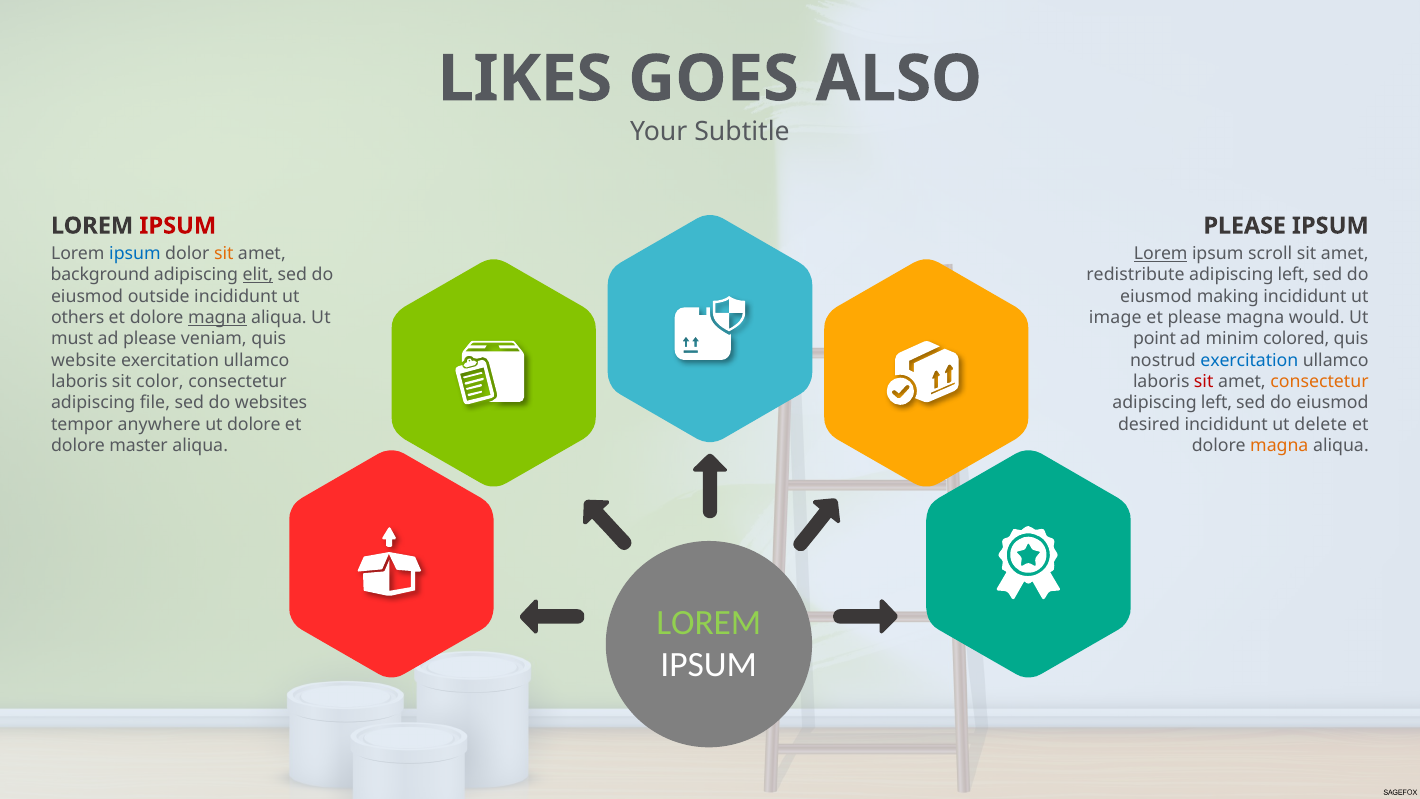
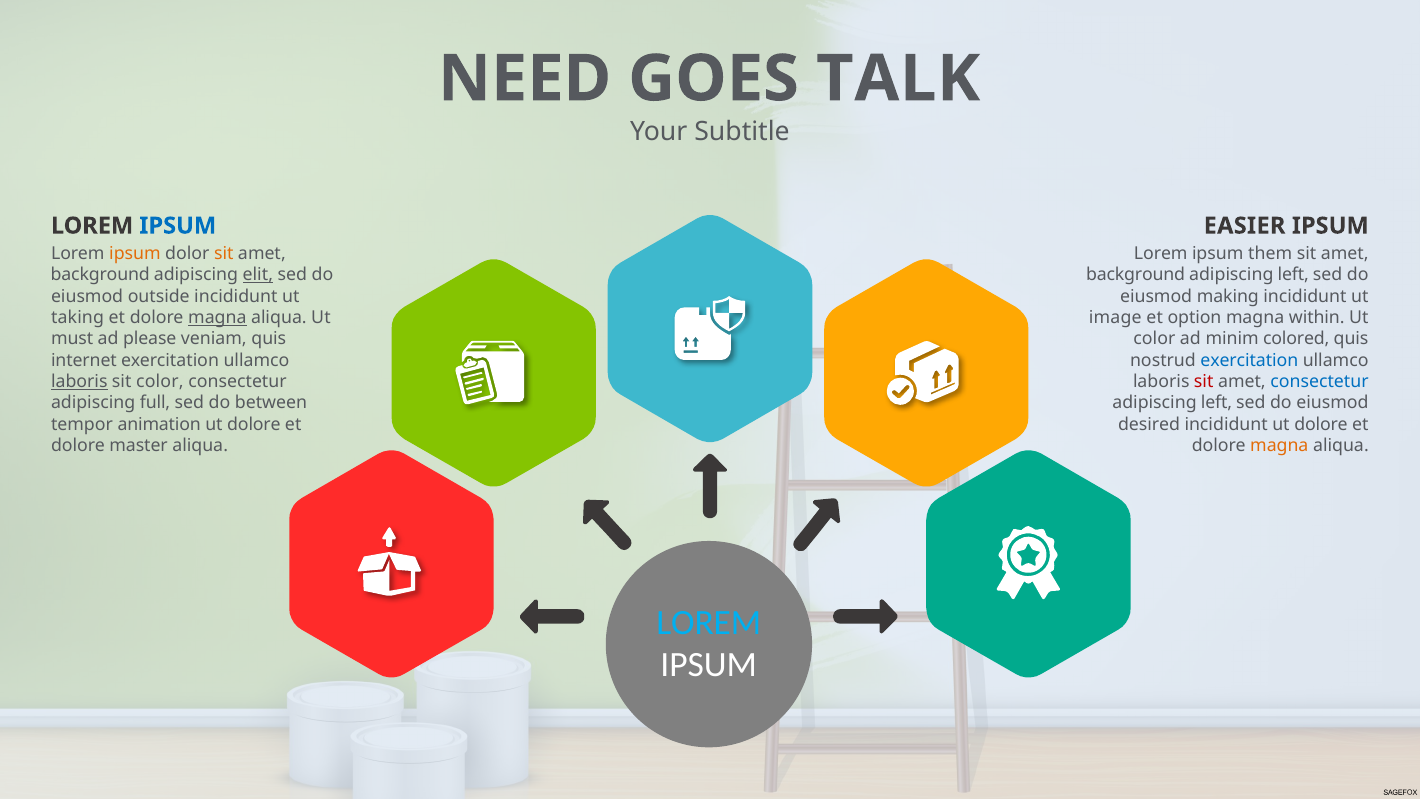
LIKES: LIKES -> NEED (525, 79)
ALSO: ALSO -> TALK (898, 79)
IPSUM colour: red -> blue (178, 226)
PLEASE: PLEASE -> EASIER (1245, 226)
ipsum colour: blue -> orange (135, 254)
Lorem underline: present -> none (1161, 254)
scroll: scroll -> them (1270, 254)
redistribute: redistribute -> background (1136, 275)
others: others -> taking (78, 318)
et please: please -> option (1194, 318)
would: would -> within (1317, 318)
point: point -> color (1154, 339)
website: website -> internet (84, 360)
laboris underline: none -> present (79, 381)
consectetur colour: orange -> blue (1320, 381)
file: file -> full (155, 403)
websites: websites -> between (271, 403)
anywhere: anywhere -> animation (159, 424)
incididunt ut delete: delete -> dolore (1321, 424)
LOREM colour: light green -> light blue (709, 622)
